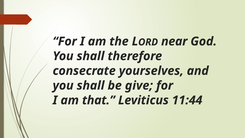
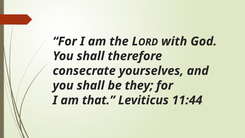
near: near -> with (174, 41)
give: give -> they (139, 85)
